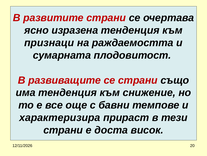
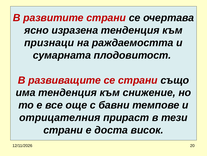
характеризира: характеризира -> отрицателния (60, 117)
